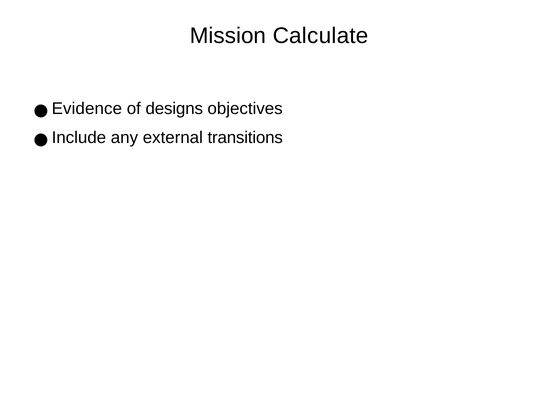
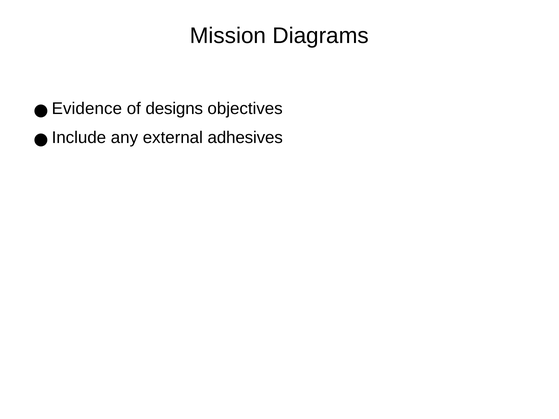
Calculate: Calculate -> Diagrams (321, 36)
transitions: transitions -> adhesives (245, 138)
